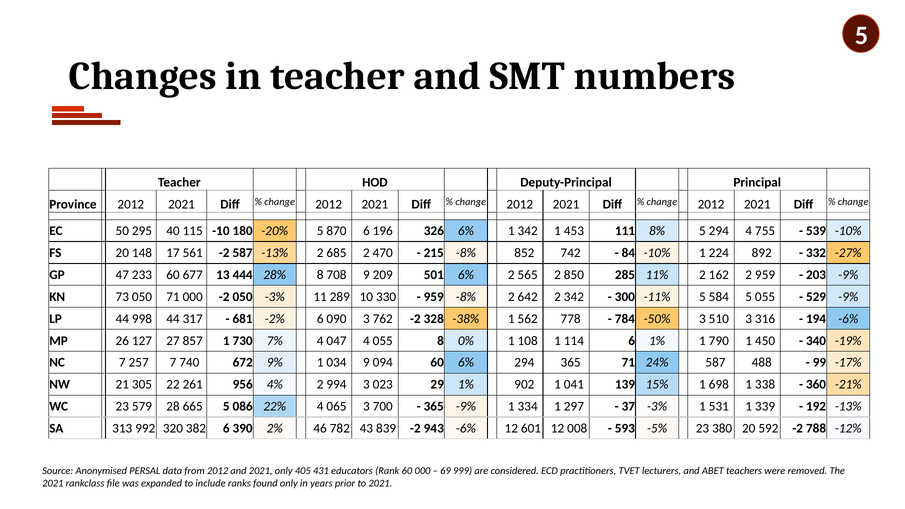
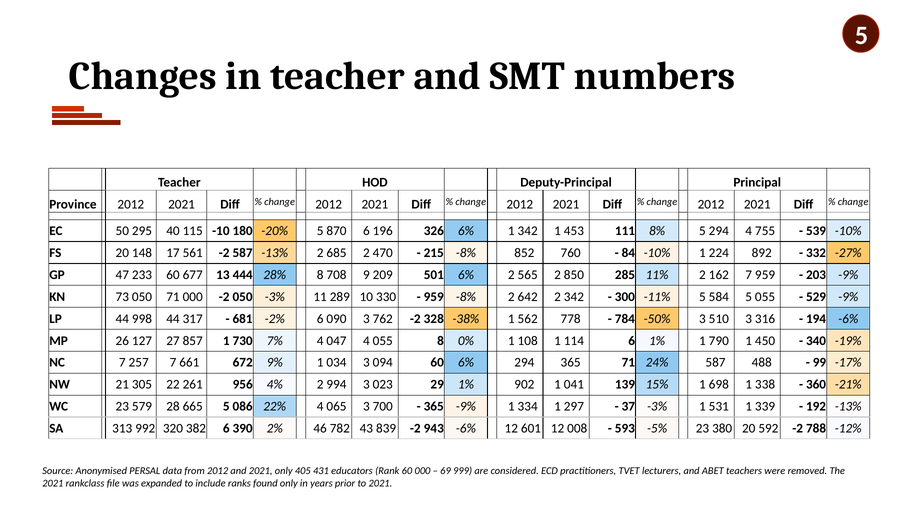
742: 742 -> 760 (571, 253)
162 2: 2 -> 7 (749, 275)
740: 740 -> 661 (189, 363)
034 9: 9 -> 3 (366, 363)
